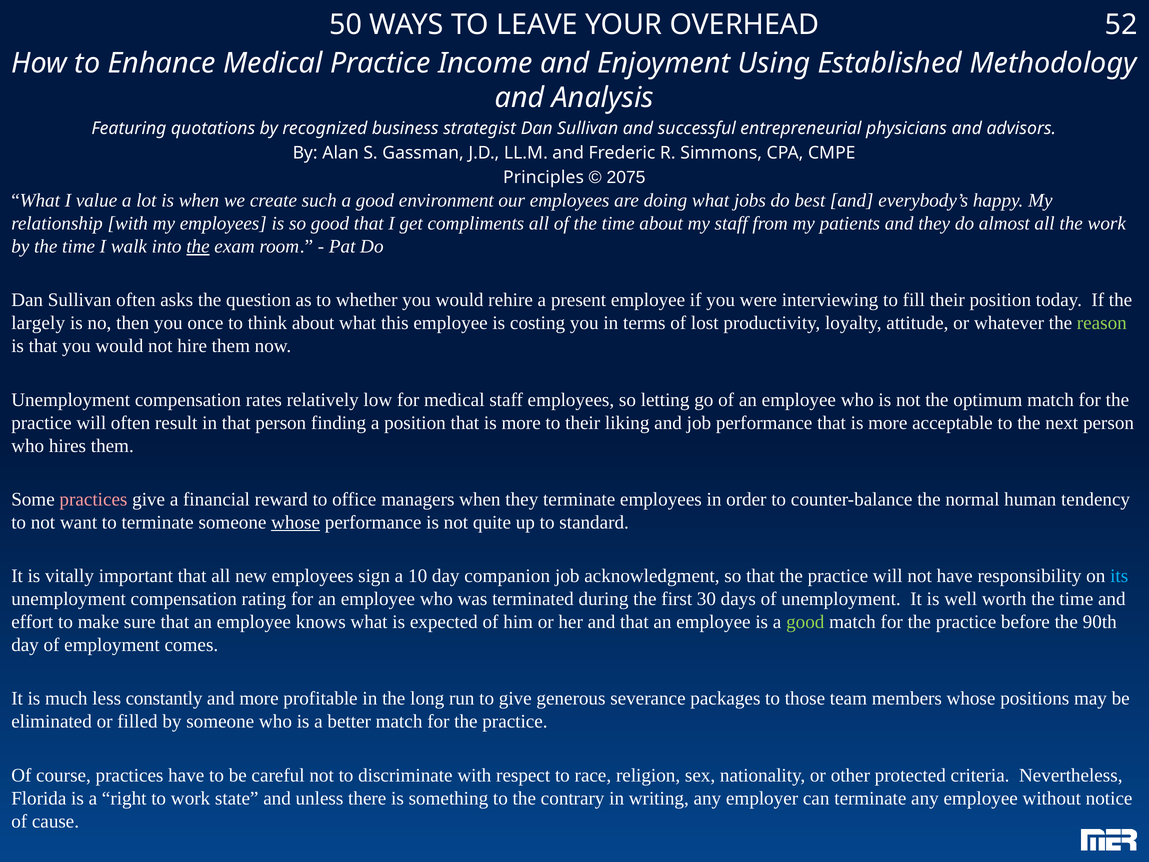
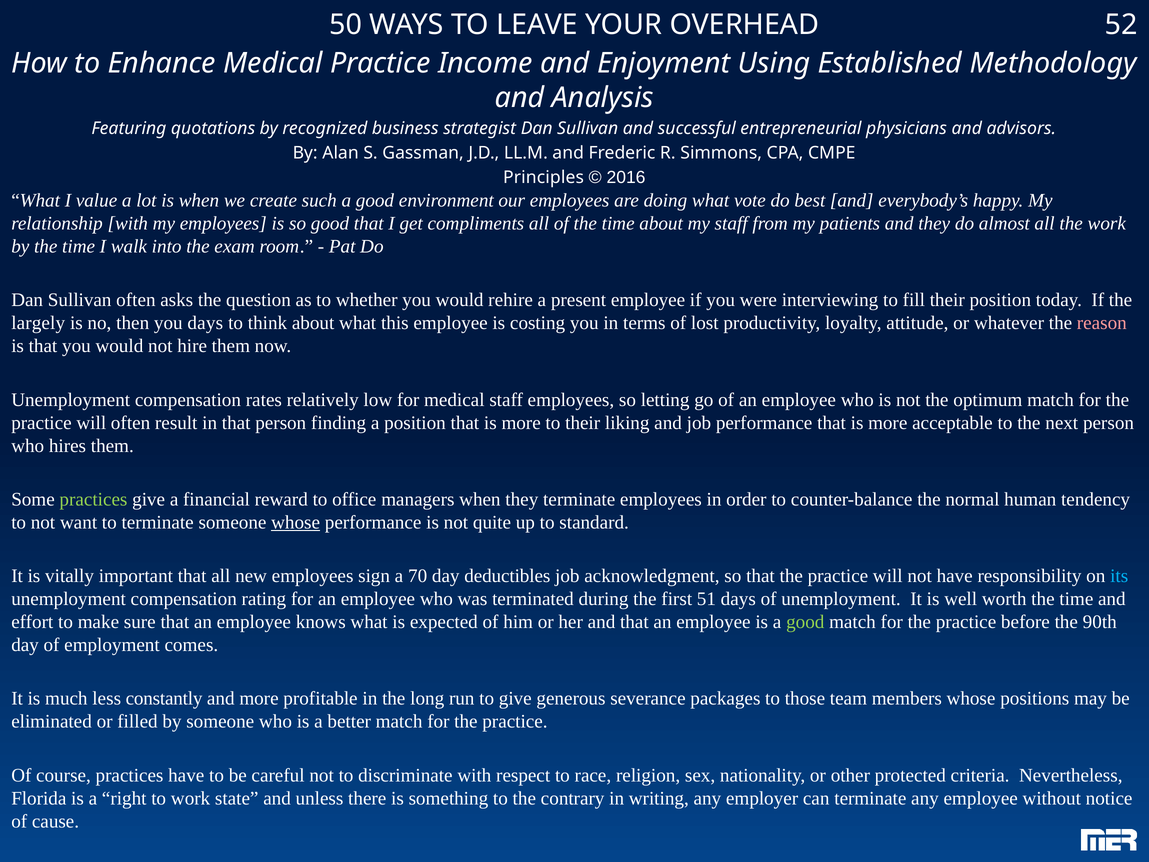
2075: 2075 -> 2016 (626, 177)
jobs: jobs -> vote (750, 200)
the underline: present -> none (198, 246)
you once: once -> days (205, 323)
reason colour: light green -> pink (1102, 323)
practices colour: pink -> light green (93, 499)
10: 10 -> 70 (418, 576)
companion: companion -> deductibles (507, 576)
30: 30 -> 51 (706, 599)
